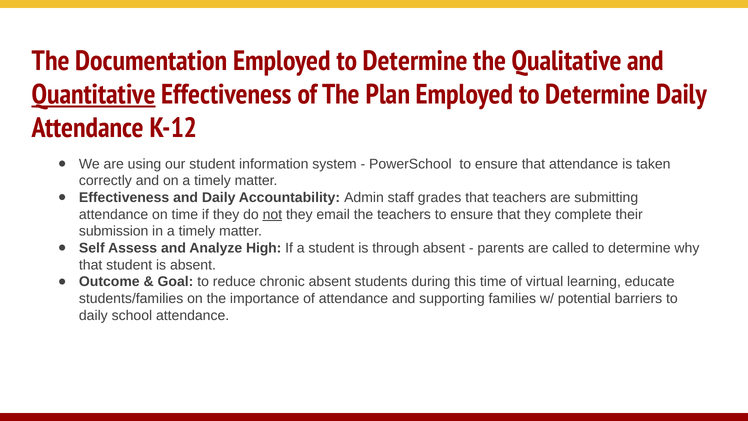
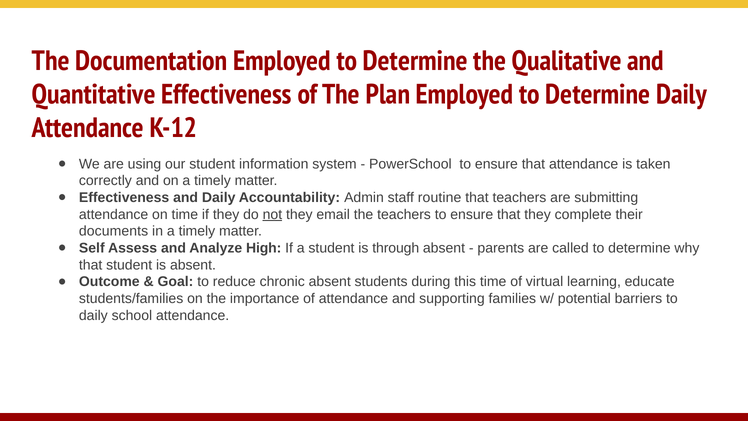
Quantitative underline: present -> none (94, 94)
grades: grades -> routine (440, 197)
submission: submission -> documents (114, 231)
